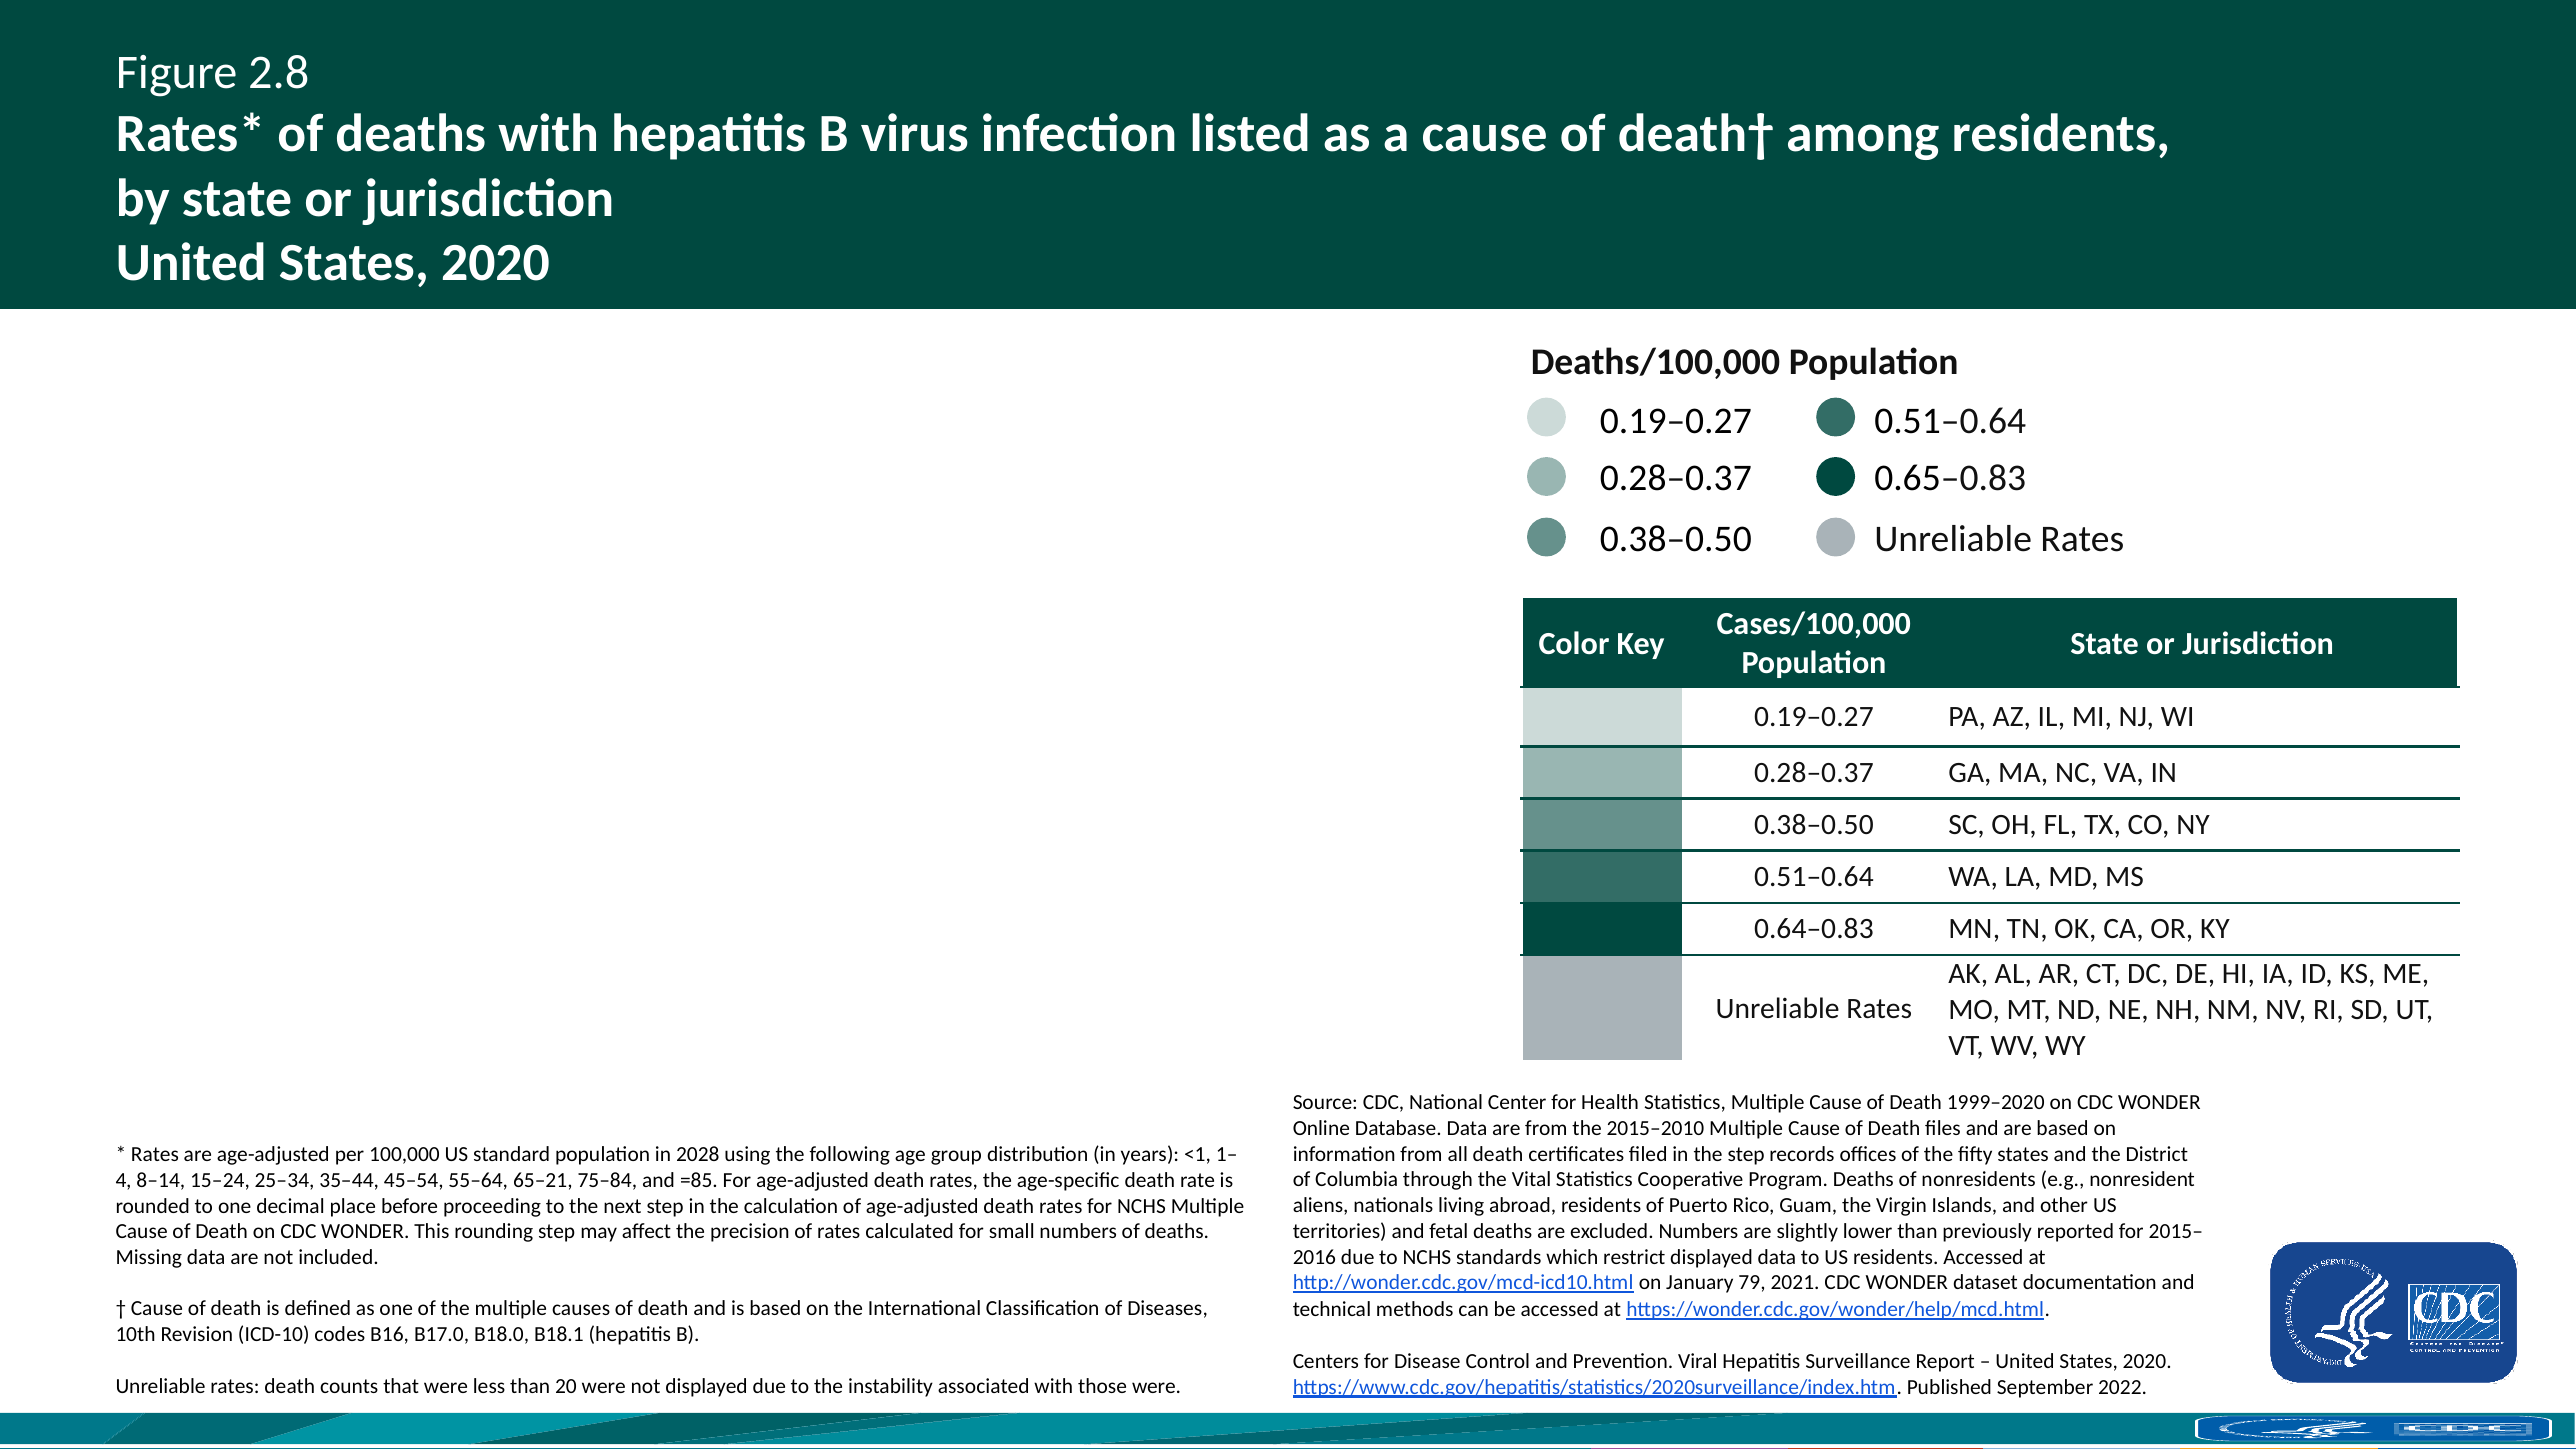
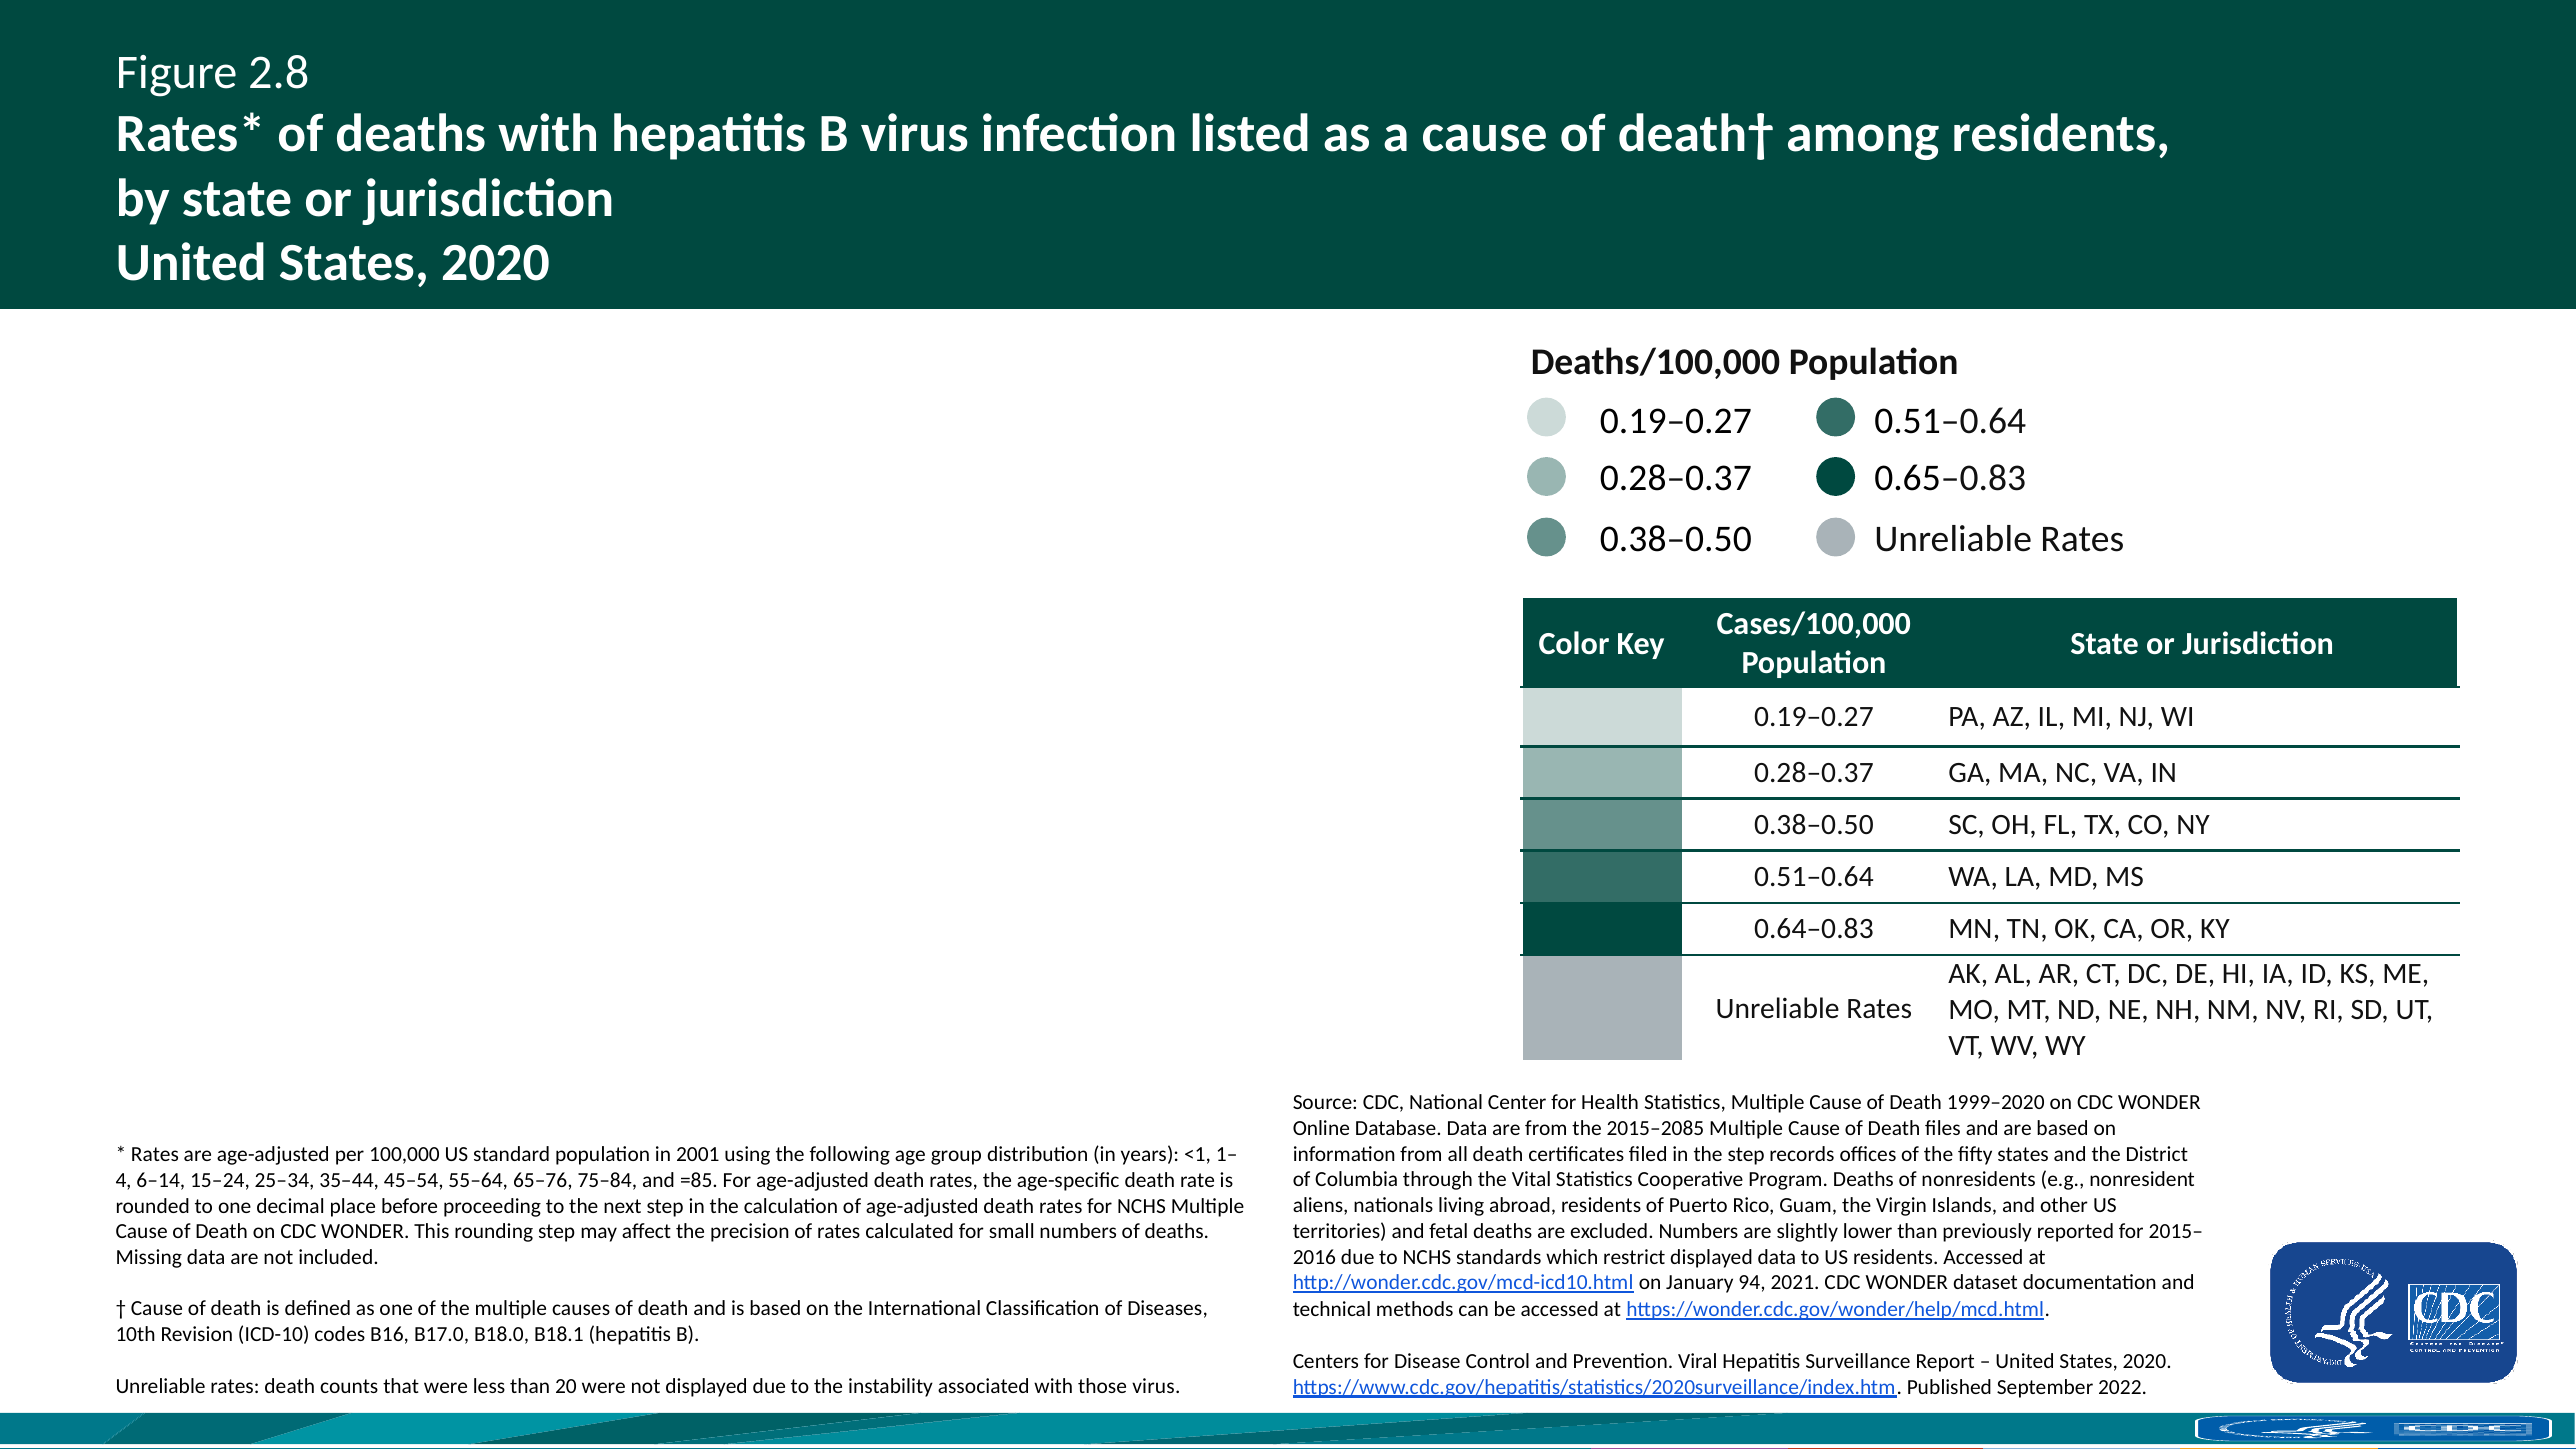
2015–2010: 2015–2010 -> 2015–2085 (1655, 1128)
2028: 2028 -> 2001 (698, 1155)
8–14: 8–14 -> 6–14 (161, 1180)
65–21: 65–21 -> 65–76 (543, 1180)
79: 79 -> 94 (1752, 1283)
those were: were -> virus (1156, 1386)
